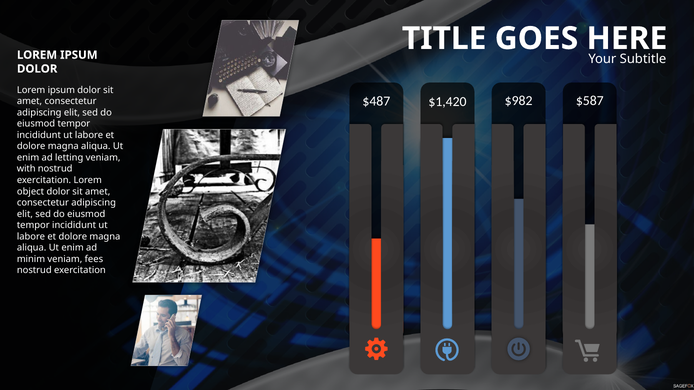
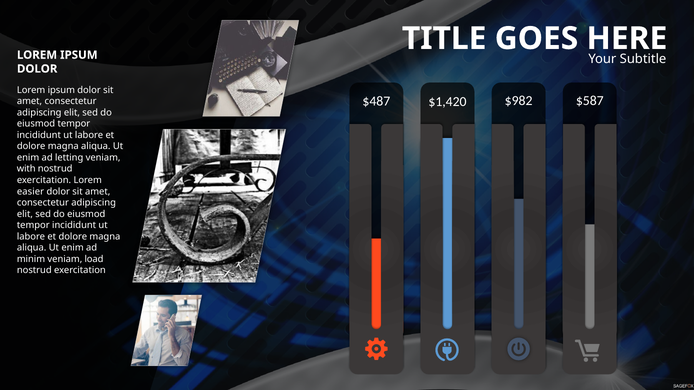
object: object -> easier (30, 192)
fees: fees -> load (94, 259)
